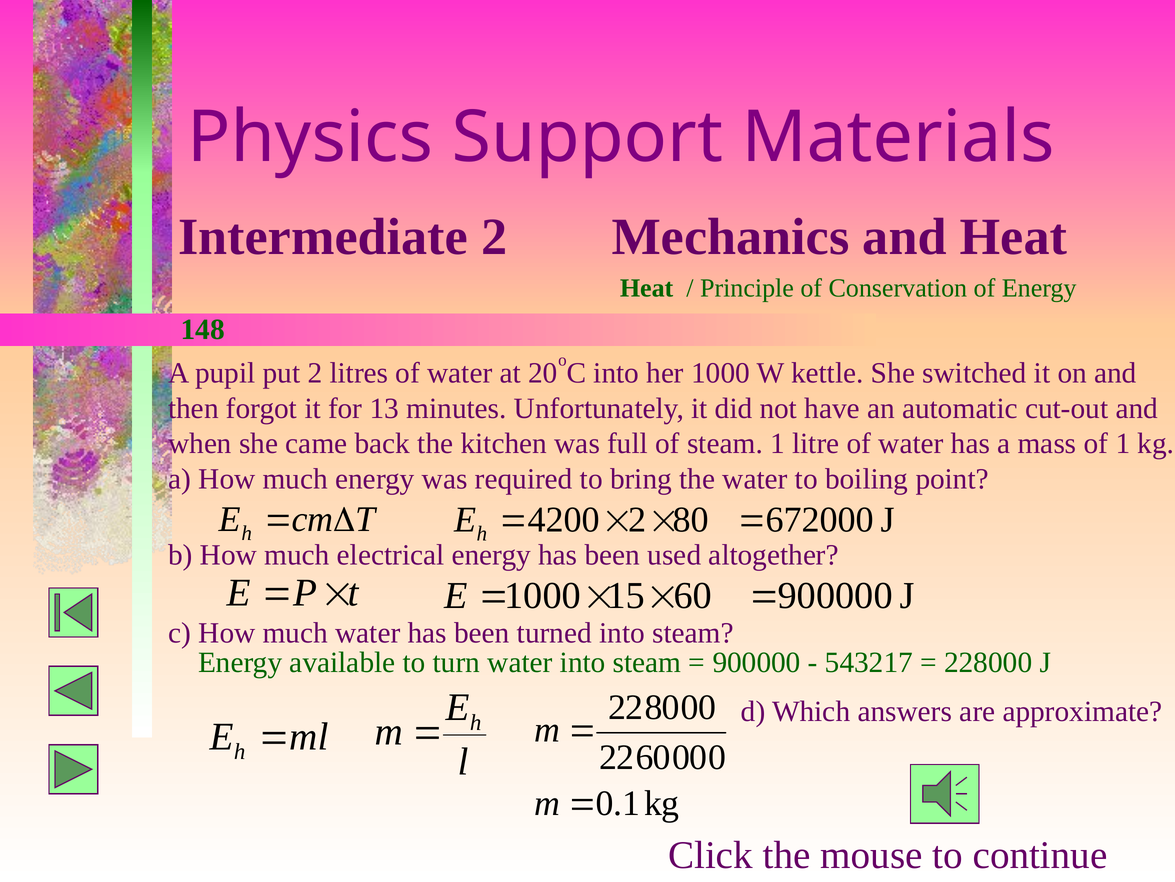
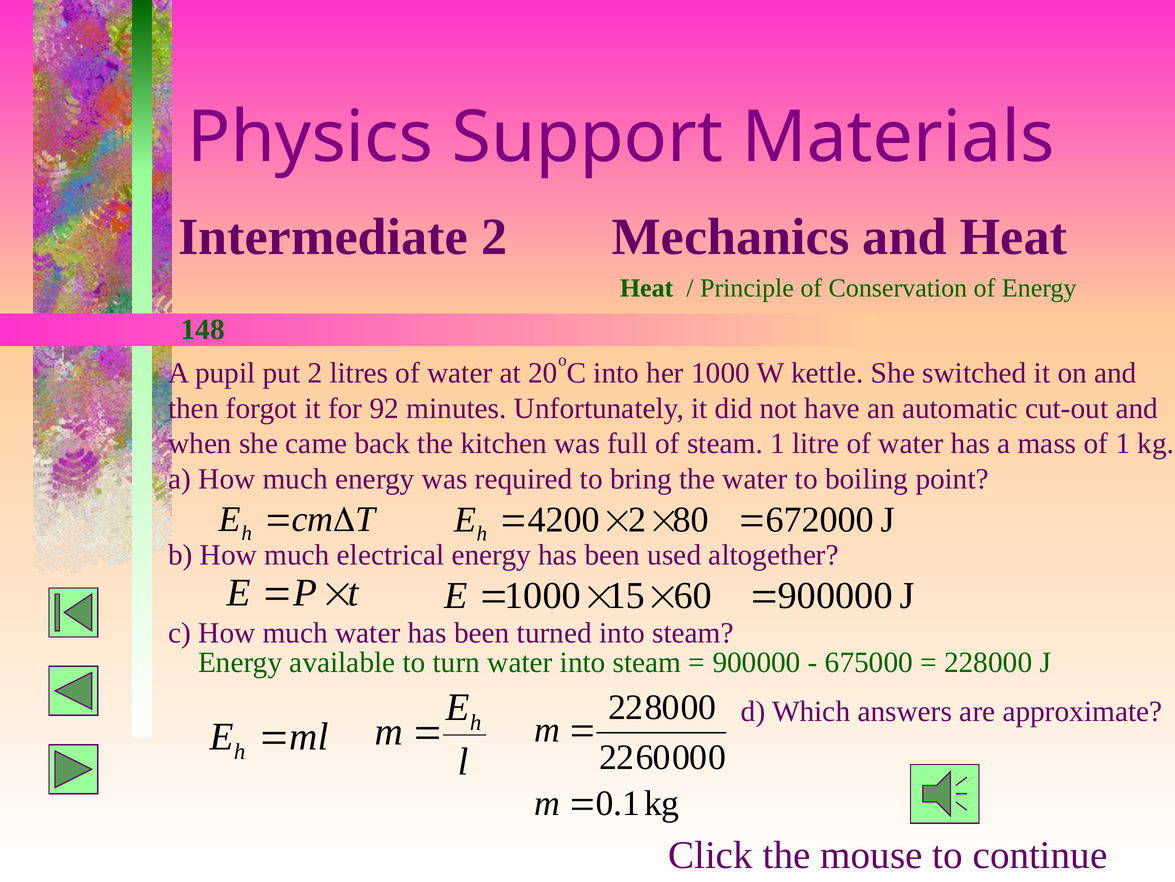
13: 13 -> 92 (384, 408)
543217: 543217 -> 675000 (869, 662)
